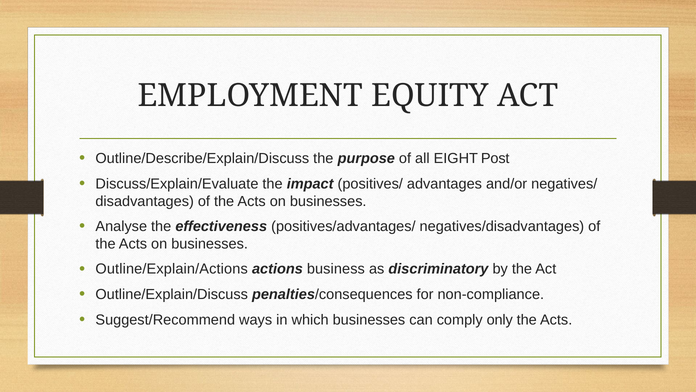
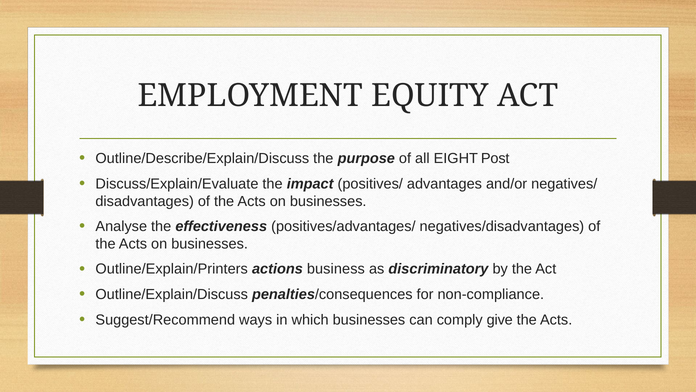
Outline/Explain/Actions: Outline/Explain/Actions -> Outline/Explain/Printers (172, 269)
only: only -> give (500, 319)
